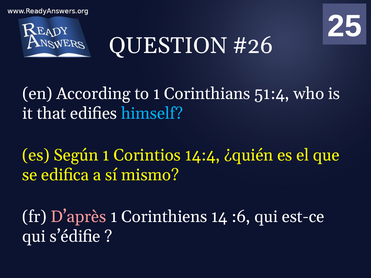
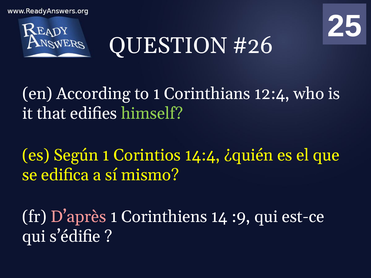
51:4: 51:4 -> 12:4 (272, 94)
himself colour: light blue -> light green (152, 114)
:6: :6 -> :9 (241, 217)
